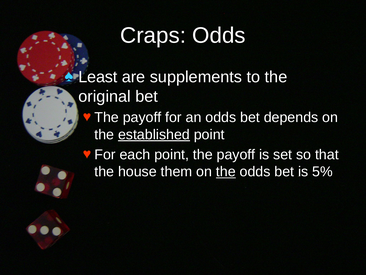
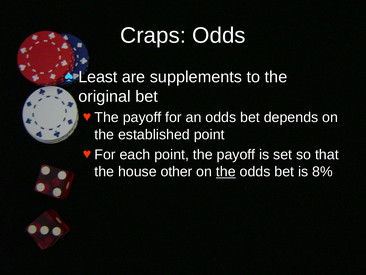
established underline: present -> none (154, 134)
them: them -> other (177, 171)
5%: 5% -> 8% (323, 171)
